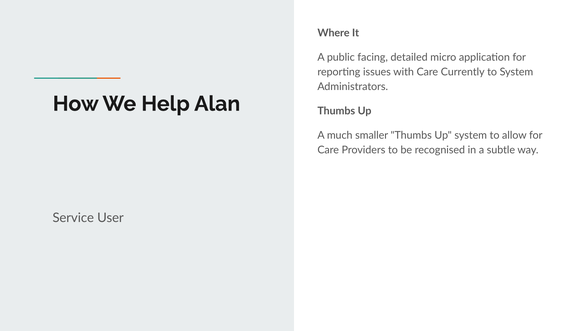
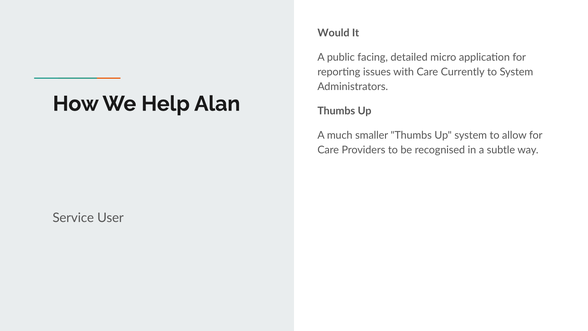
Where: Where -> Would (333, 33)
